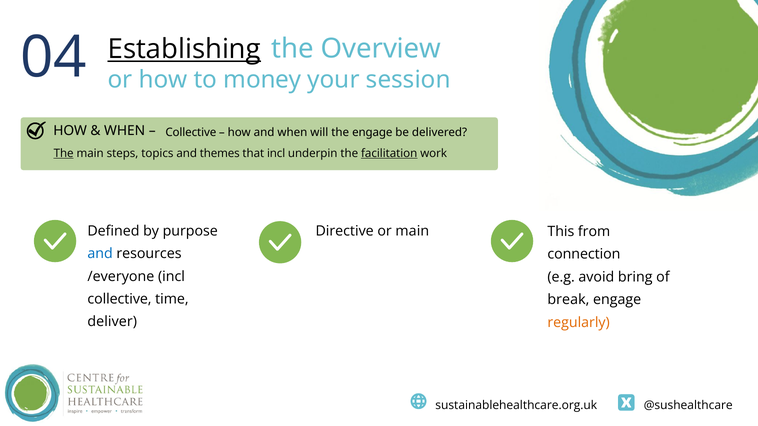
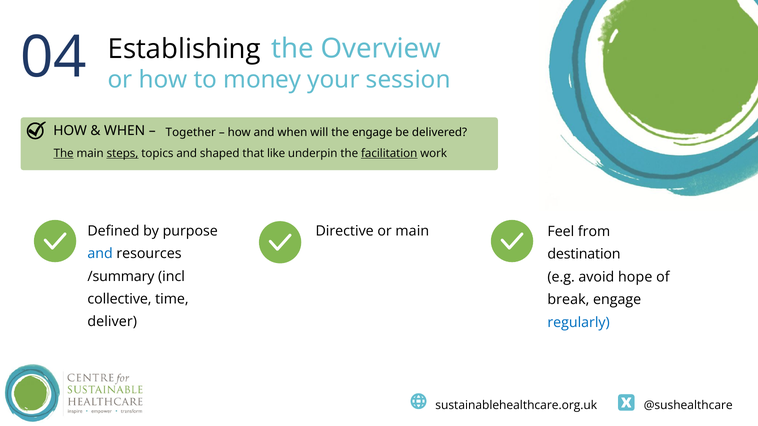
Establishing underline: present -> none (184, 49)
Collective: Collective -> Together (191, 133)
steps underline: none -> present (123, 153)
themes: themes -> shaped (220, 153)
that incl: incl -> like (276, 153)
This: This -> Feel (561, 232)
connection: connection -> destination (584, 254)
/everyone: /everyone -> /summary (121, 277)
bring: bring -> hope (635, 277)
regularly colour: orange -> blue (579, 323)
